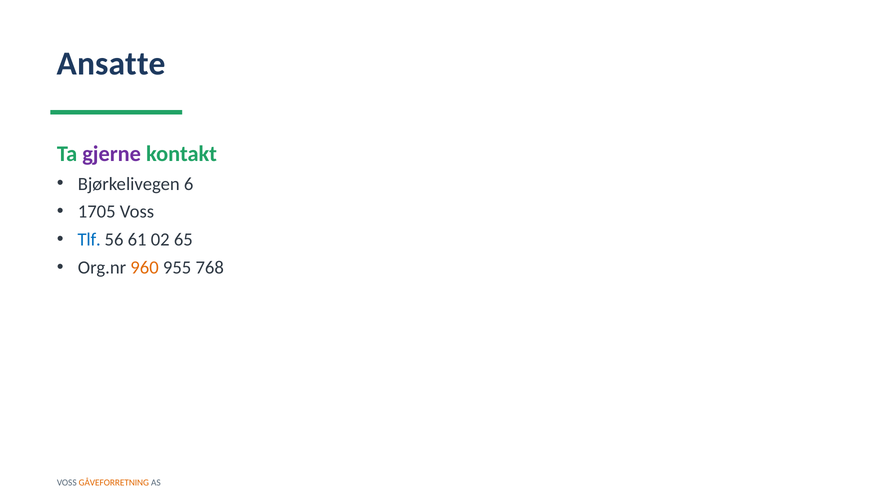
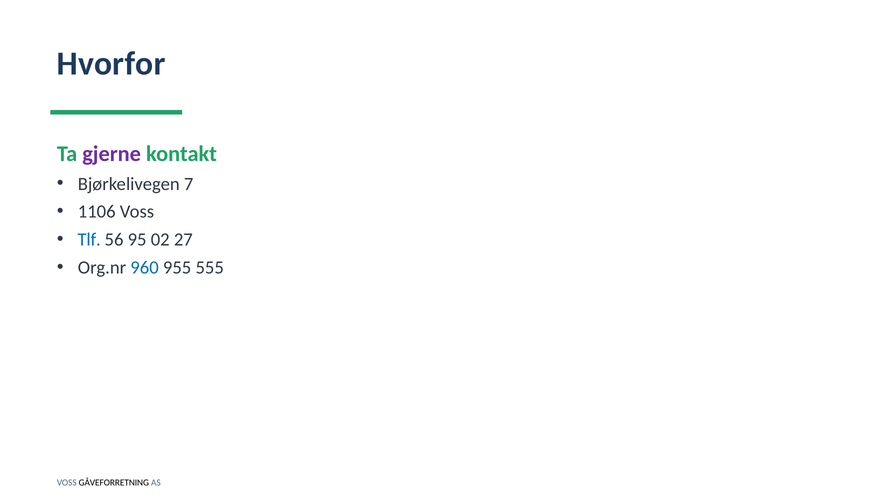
Ansatte: Ansatte -> Hvorfor (111, 64)
6: 6 -> 7 (189, 184)
1705: 1705 -> 1106 (97, 212)
61: 61 -> 95 (137, 240)
65: 65 -> 27 (183, 240)
960 colour: orange -> blue (145, 268)
768: 768 -> 555 (210, 268)
GÅVEFORRETNING colour: orange -> black (114, 483)
